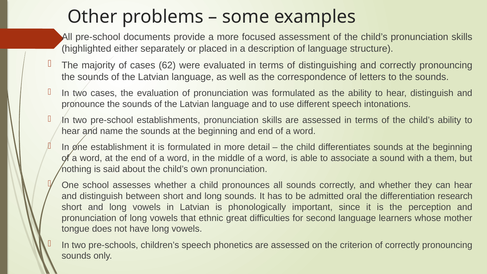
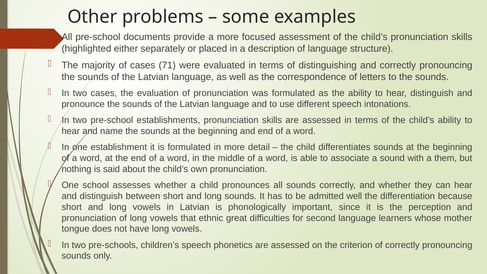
62: 62 -> 71 (167, 65)
admitted oral: oral -> well (354, 196)
research: research -> because (455, 196)
